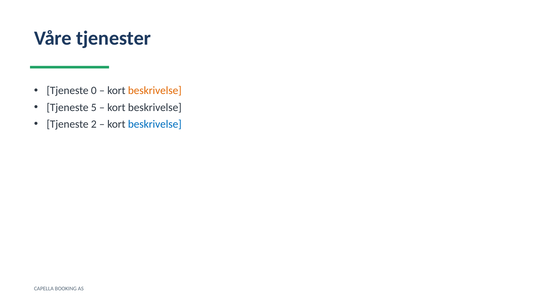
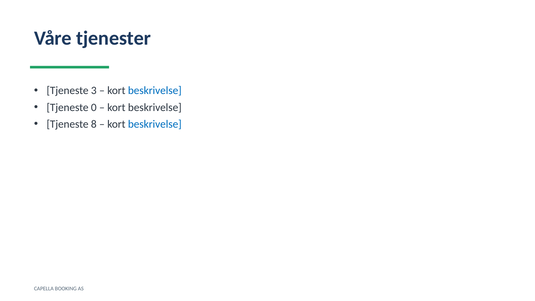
0: 0 -> 3 (94, 91)
beskrivelse colour: orange -> blue (155, 91)
5: 5 -> 0 (94, 107)
2: 2 -> 8 (94, 124)
